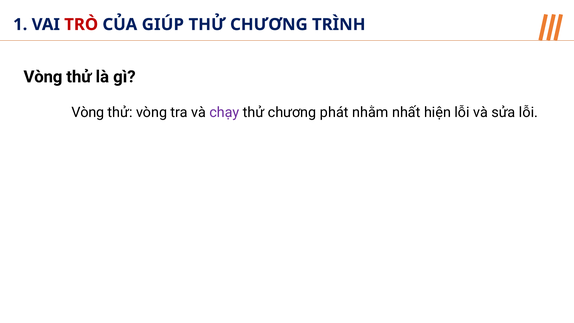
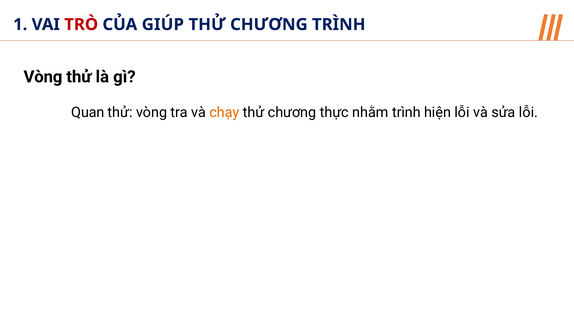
Vòng: Vòng -> Quan (88, 112)
chạy colour: purple -> orange (224, 112)
phát: phát -> thực (334, 112)
nhằm nhất: nhất -> trình (406, 112)
